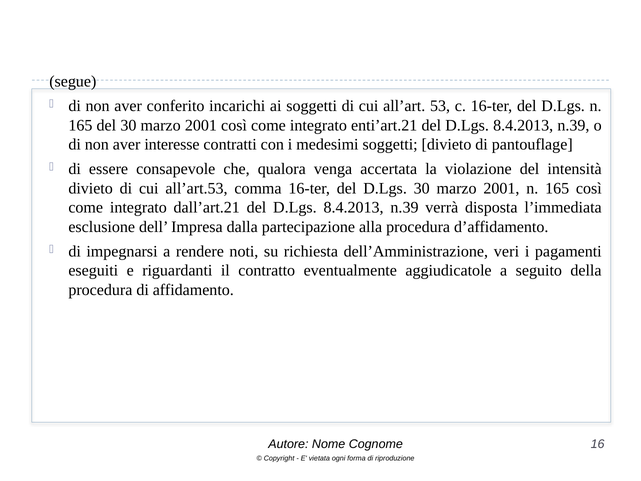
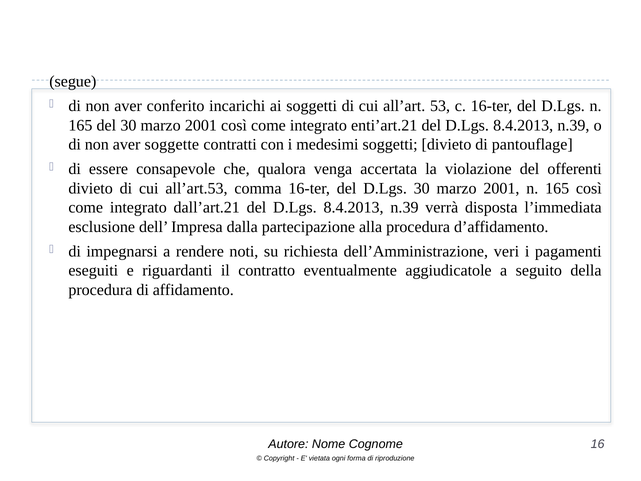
interesse: interesse -> soggette (172, 144)
intensità: intensità -> offerenti (575, 169)
